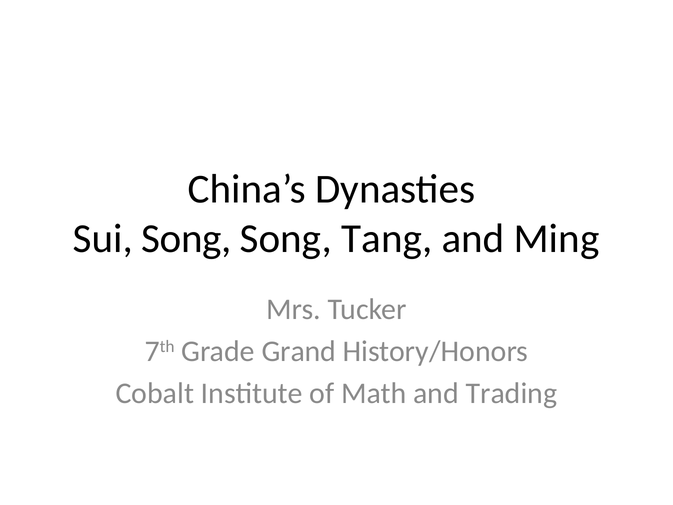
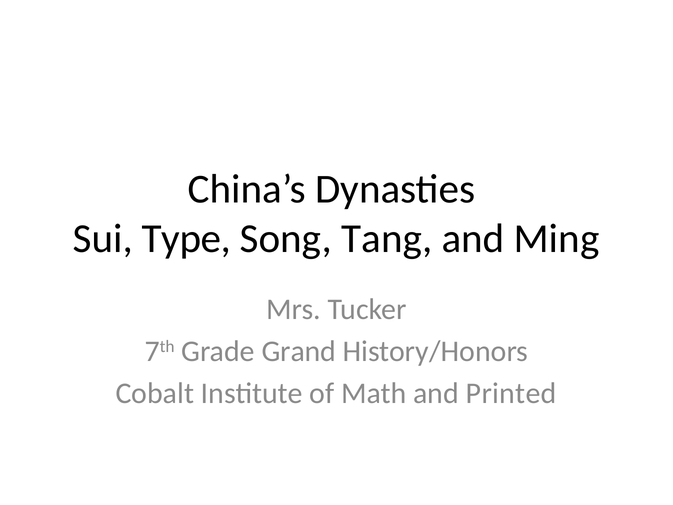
Sui Song: Song -> Type (186, 238)
Trading: Trading -> Printed (511, 393)
